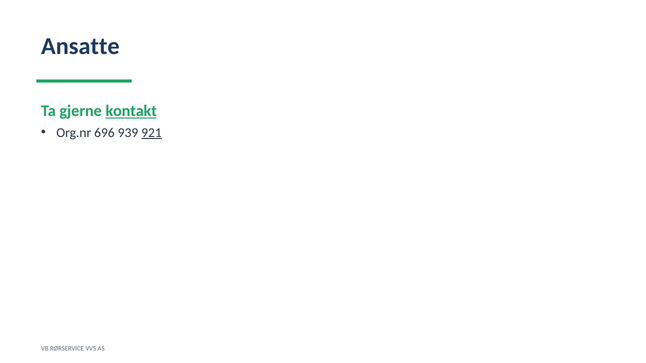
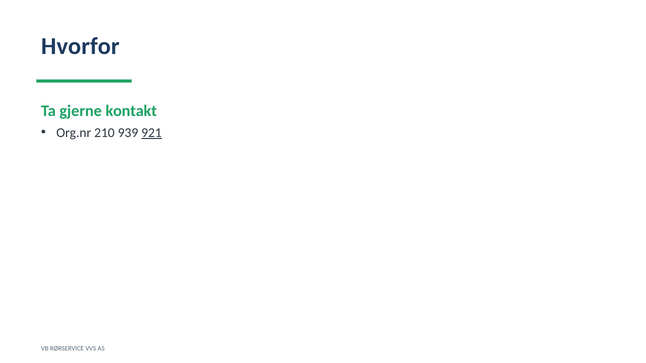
Ansatte: Ansatte -> Hvorfor (80, 46)
kontakt underline: present -> none (131, 111)
696: 696 -> 210 (104, 133)
